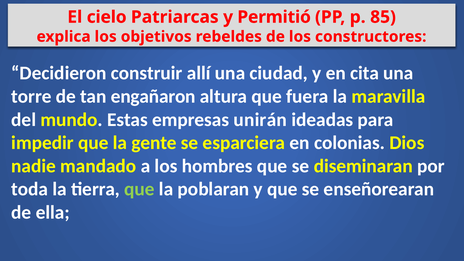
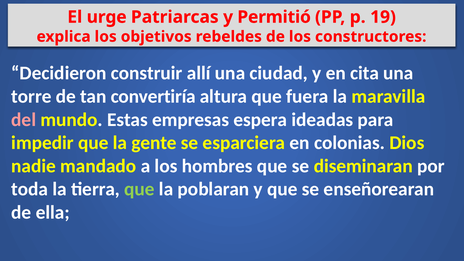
cielo: cielo -> urge (107, 17)
85: 85 -> 19 (383, 17)
engañaron: engañaron -> convertiría (153, 96)
del colour: white -> pink (24, 120)
unirán: unirán -> espera (260, 120)
